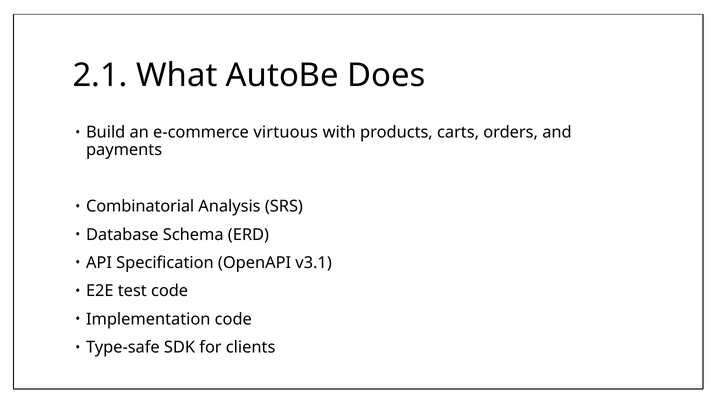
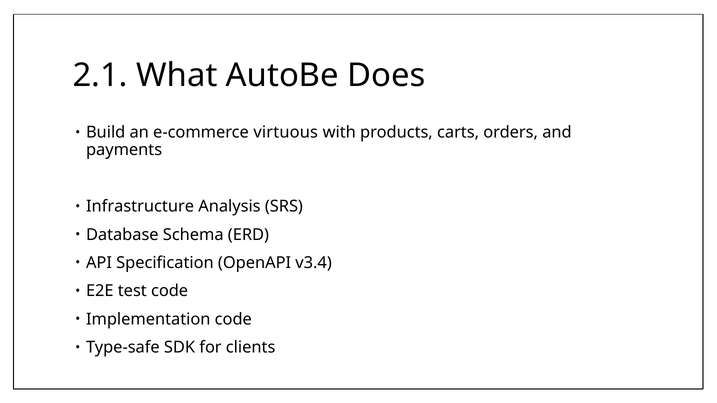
Combinatorial: Combinatorial -> Infrastructure (140, 207)
v3.1: v3.1 -> v3.4 (314, 263)
